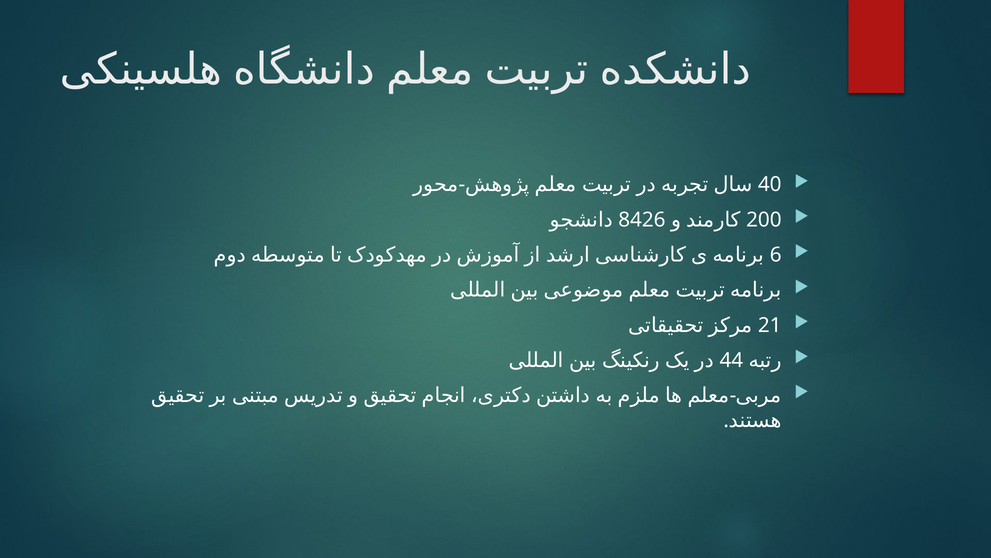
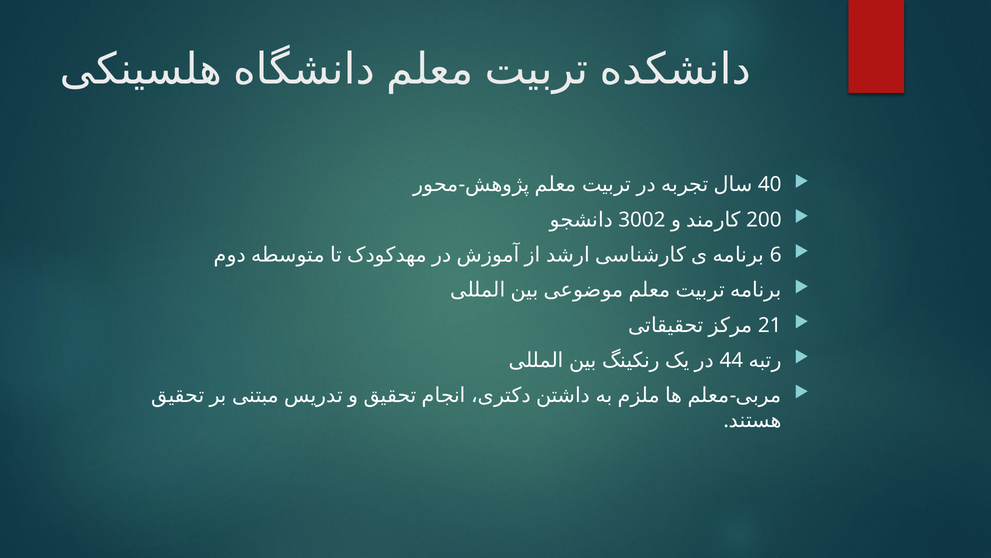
8426: 8426 -> 3002 (642, 220)
